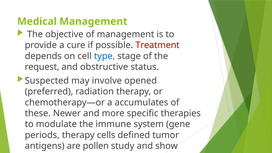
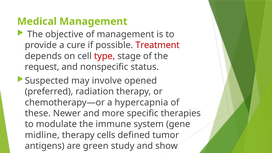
type colour: blue -> red (105, 56)
obstructive: obstructive -> nonspeciﬁc (104, 67)
accumulates: accumulates -> hypercapnia (141, 102)
periods: periods -> midline (42, 135)
pollen: pollen -> green (96, 146)
